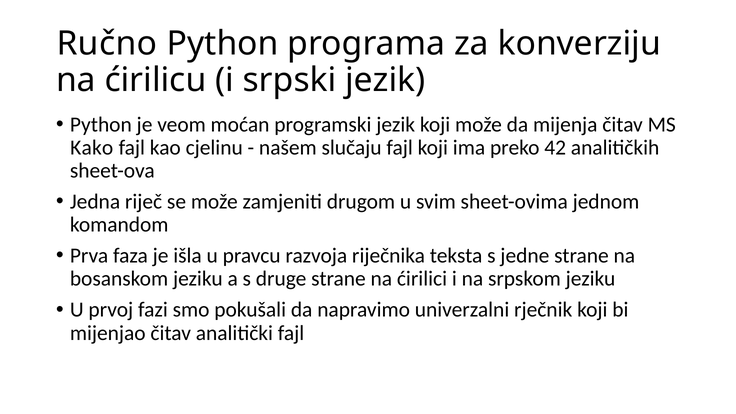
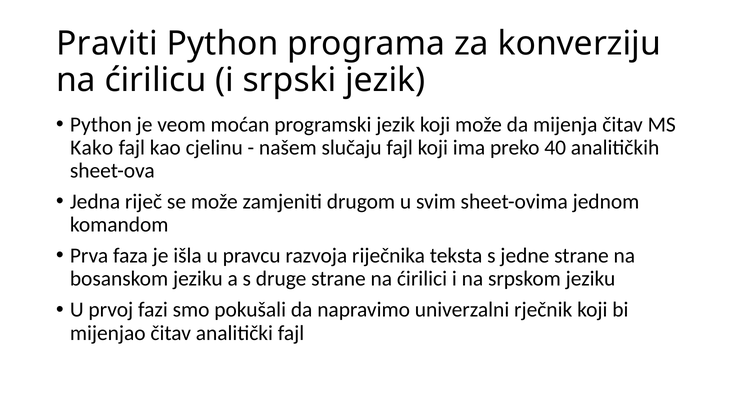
Ručno: Ručno -> Praviti (107, 44)
42: 42 -> 40 (555, 148)
